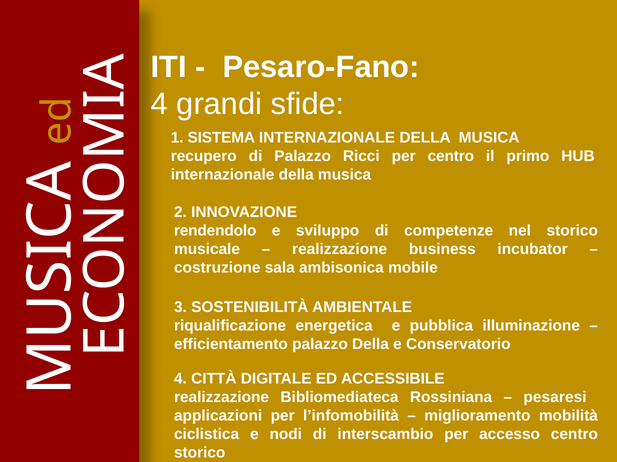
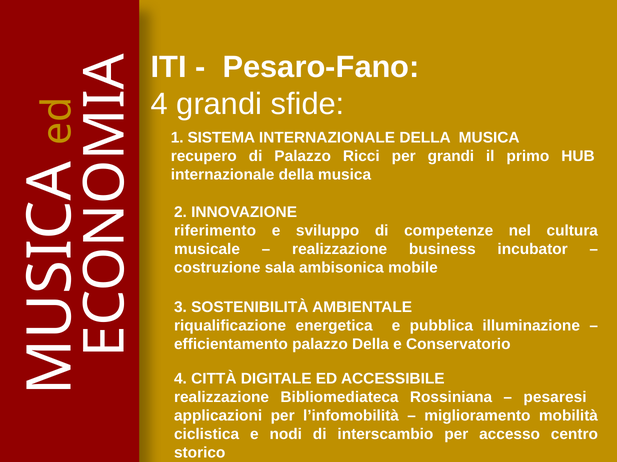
per centro: centro -> grandi (451, 156)
rendendolo: rendendolo -> riferimento (215, 231)
nel storico: storico -> cultura (572, 231)
